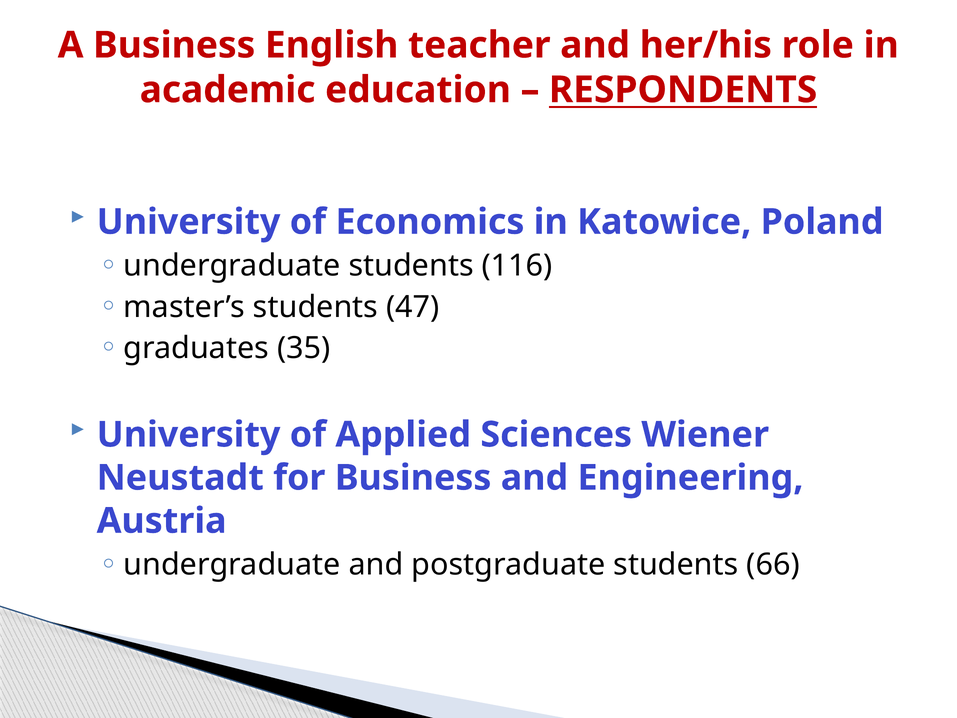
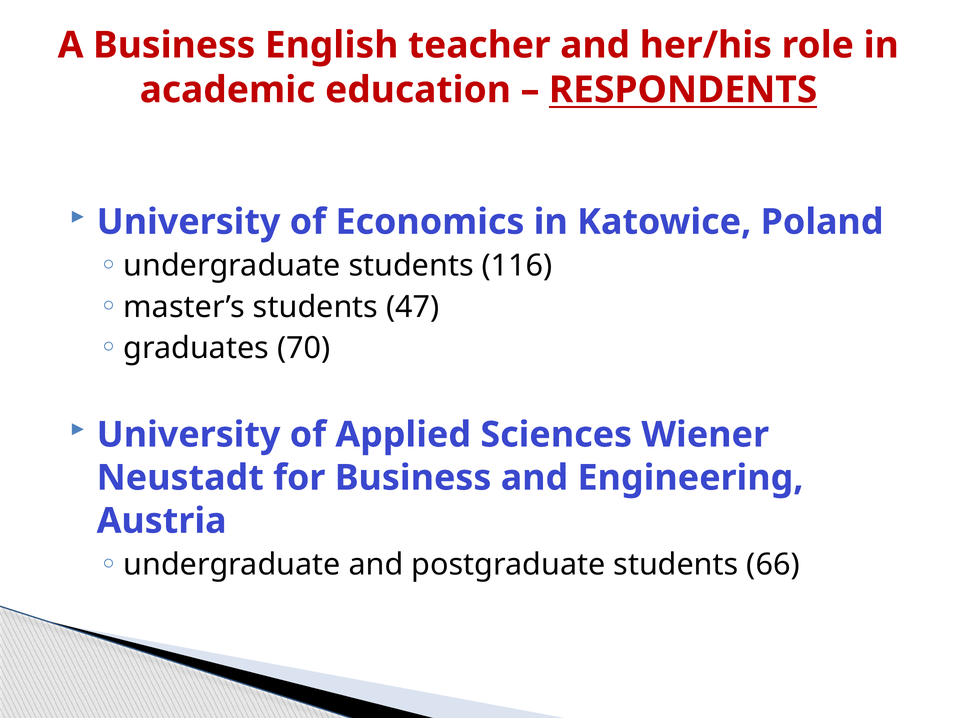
35: 35 -> 70 (304, 348)
